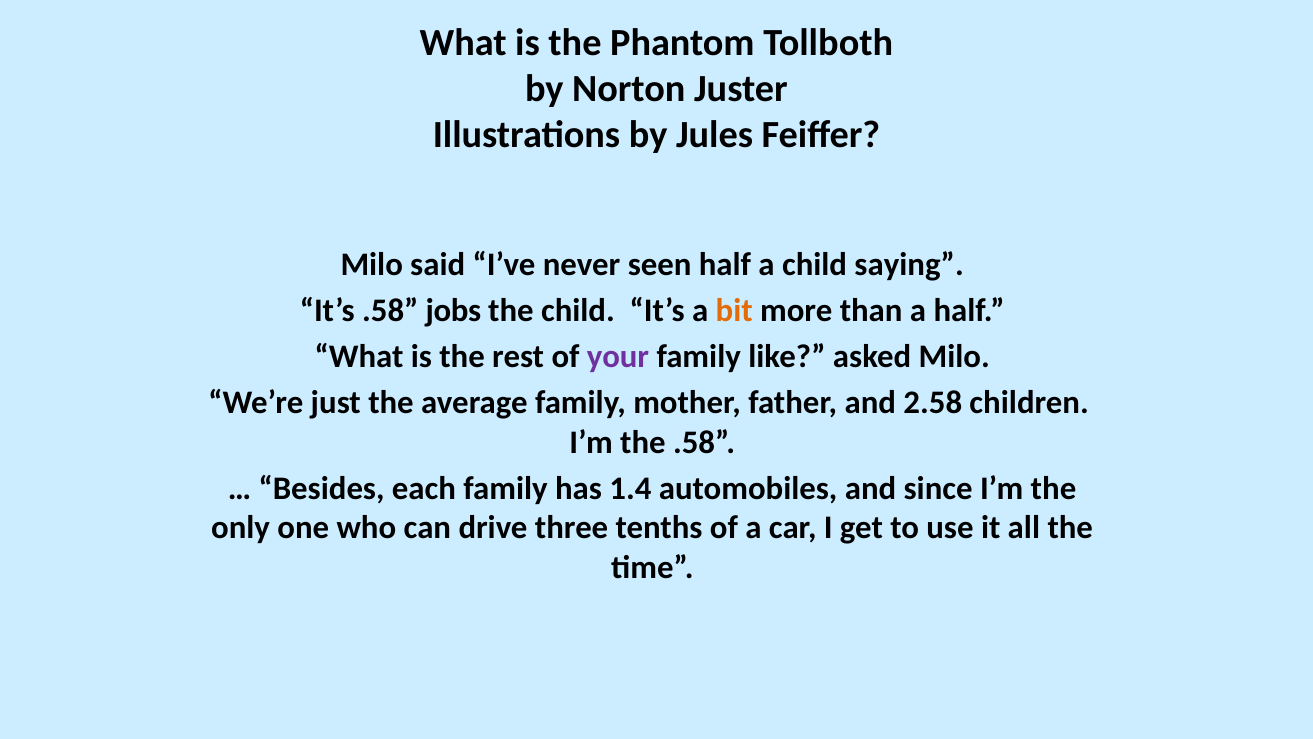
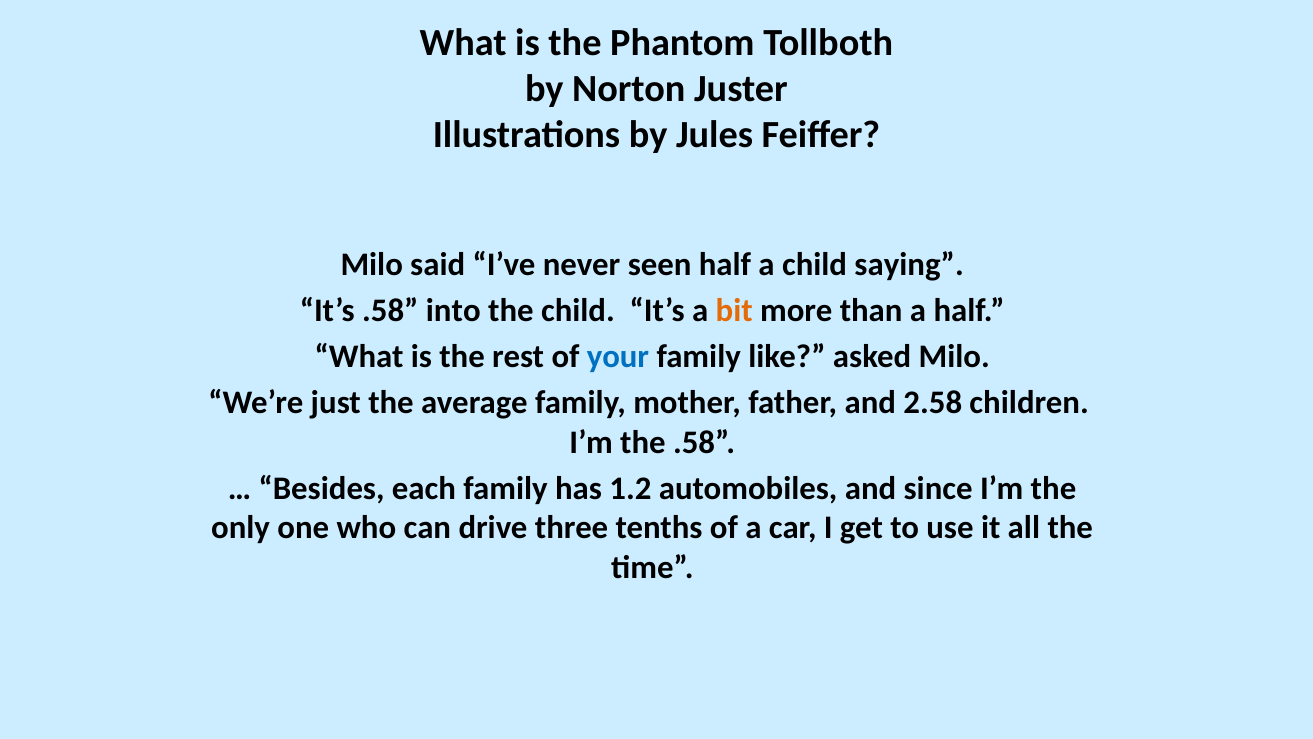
jobs: jobs -> into (453, 311)
your colour: purple -> blue (618, 357)
1.4: 1.4 -> 1.2 (630, 488)
